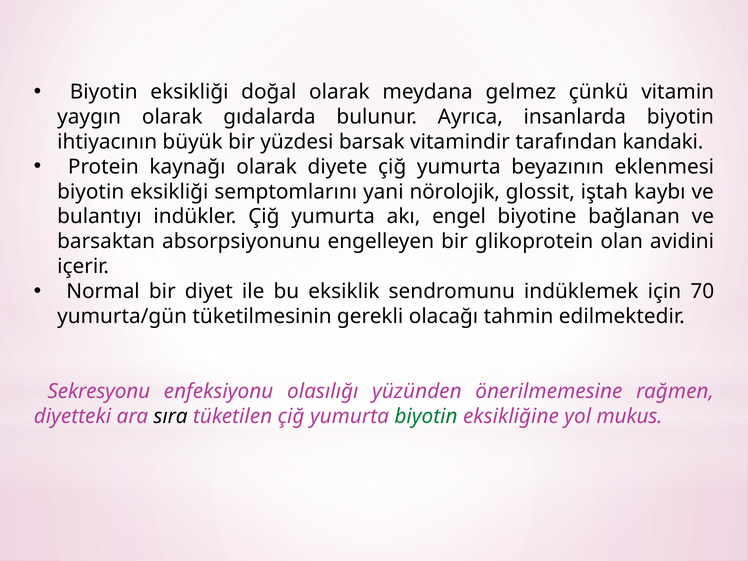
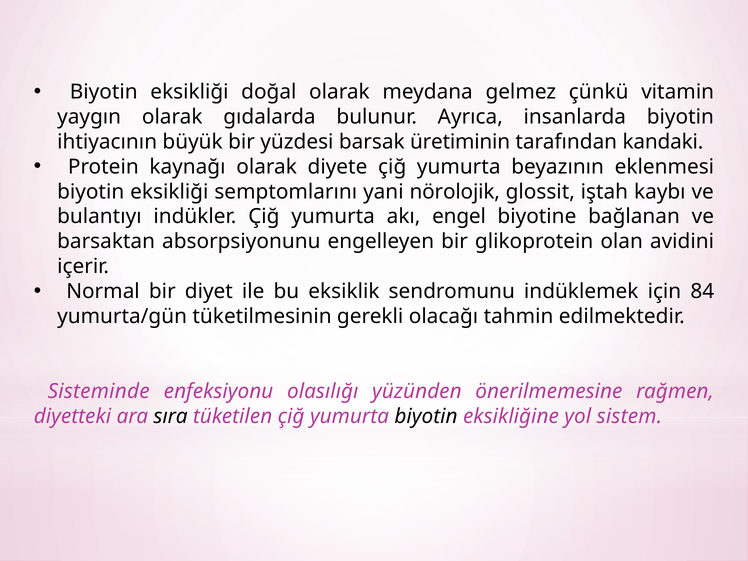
vitamindir: vitamindir -> üretiminin (460, 142)
70: 70 -> 84 (702, 291)
Sekresyonu: Sekresyonu -> Sisteminde (99, 391)
biyotin colour: green -> black (426, 416)
mukus: mukus -> sistem (629, 416)
